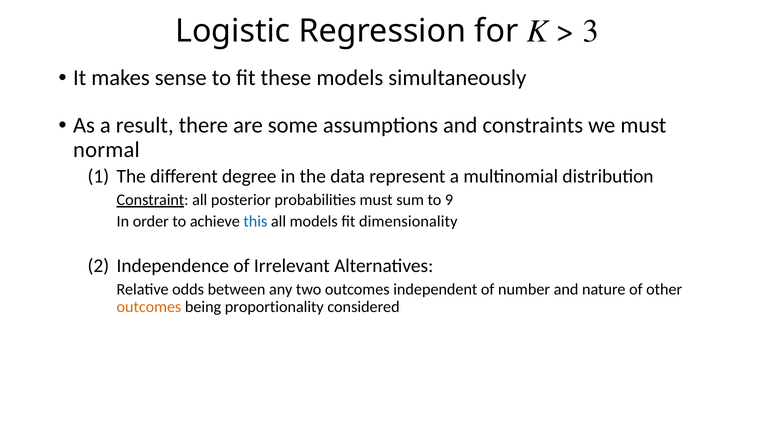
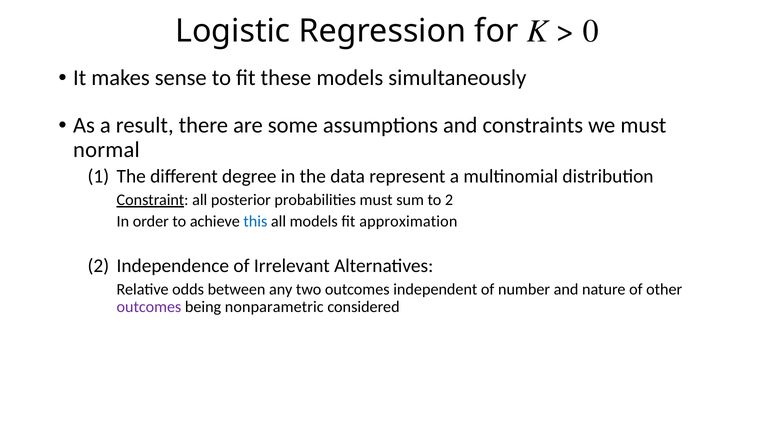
3: 3 -> 0 (591, 31)
to 9: 9 -> 2 (449, 200)
dimensionality: dimensionality -> approximation (408, 221)
outcomes colour: orange -> purple (149, 306)
proportionality: proportionality -> nonparametric (274, 306)
